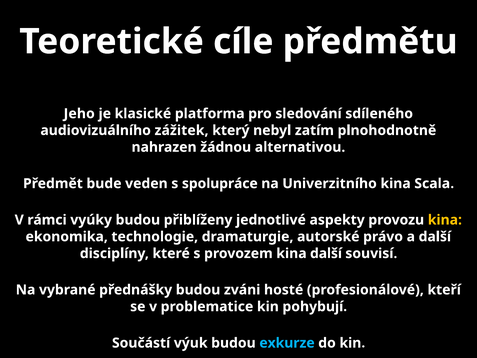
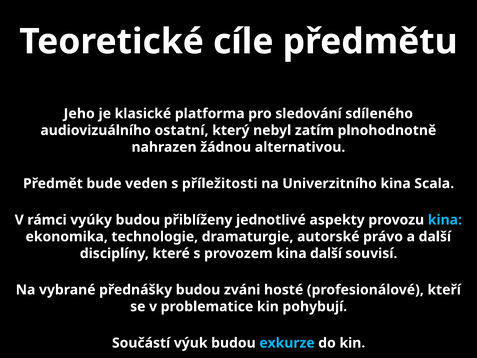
zážitek: zážitek -> ostatní (182, 130)
spolupráce: spolupráce -> příležitosti (220, 183)
kina colour: yellow -> light blue (445, 220)
